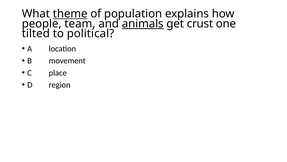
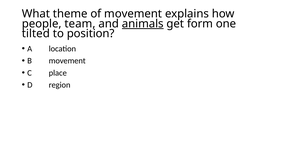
theme underline: present -> none (70, 14)
of population: population -> movement (133, 14)
crust: crust -> form (200, 24)
political: political -> position (91, 33)
